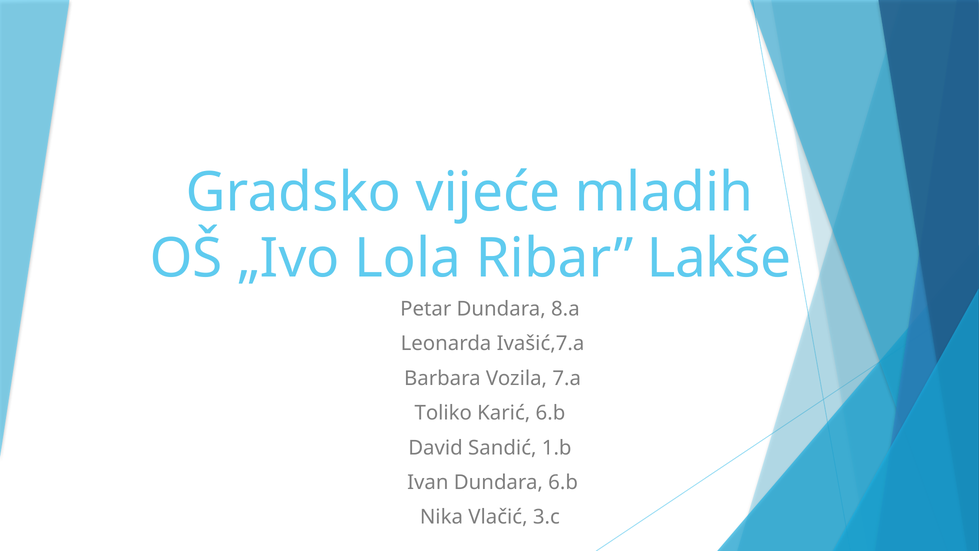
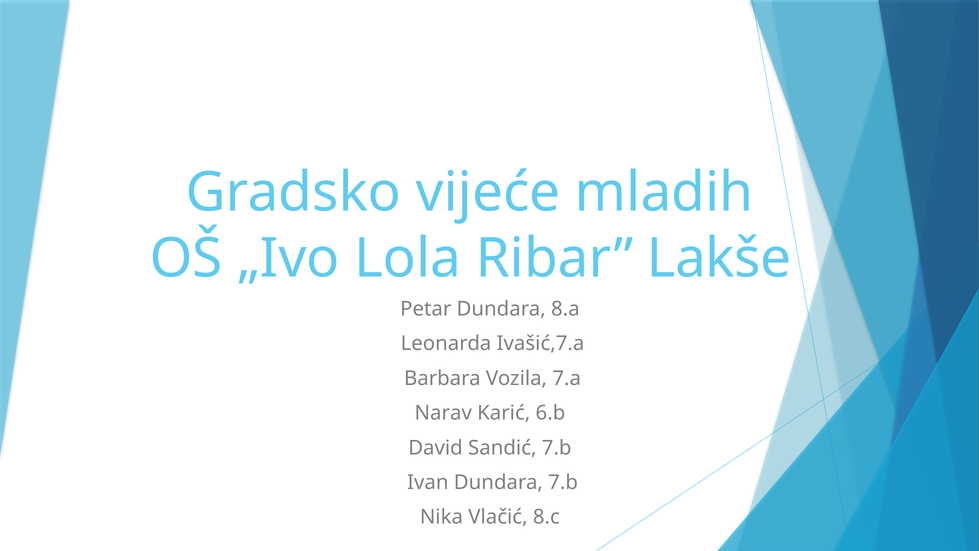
Toliko: Toliko -> Narav (443, 413)
Sandić 1.b: 1.b -> 7.b (557, 448)
Dundara 6.b: 6.b -> 7.b (563, 482)
3.c: 3.c -> 8.c (546, 517)
